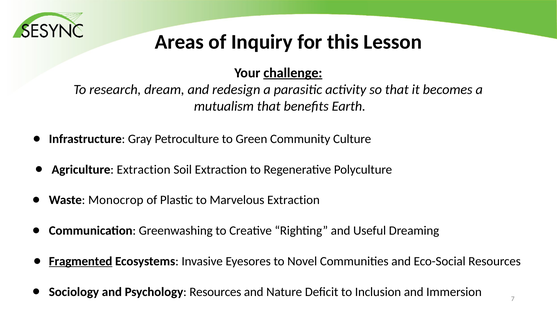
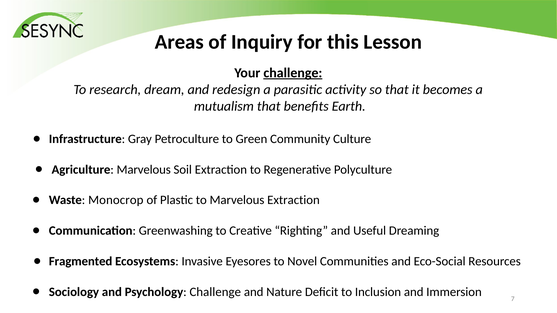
Agriculture Extraction: Extraction -> Marvelous (144, 170)
Fragmented underline: present -> none (81, 262)
Psychology Resources: Resources -> Challenge (215, 292)
